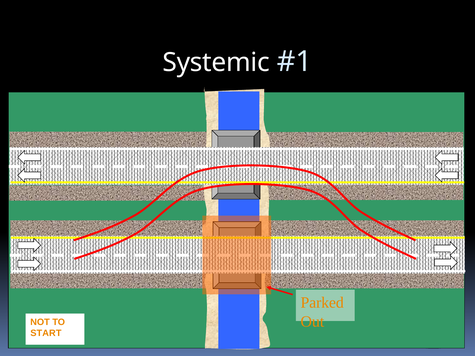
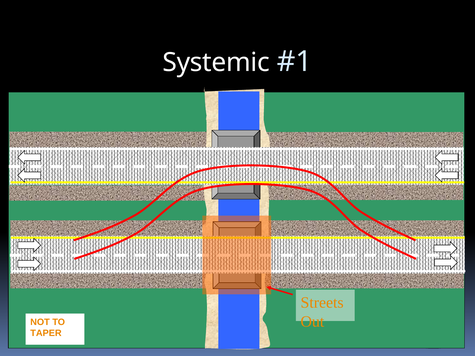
Parked: Parked -> Streets (322, 303)
START: START -> TAPER (46, 333)
